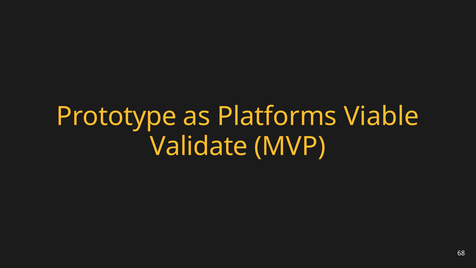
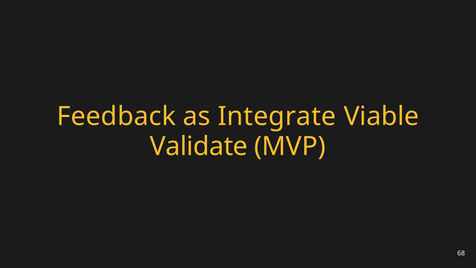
Prototype: Prototype -> Feedback (116, 116)
Platforms: Platforms -> Integrate (277, 116)
